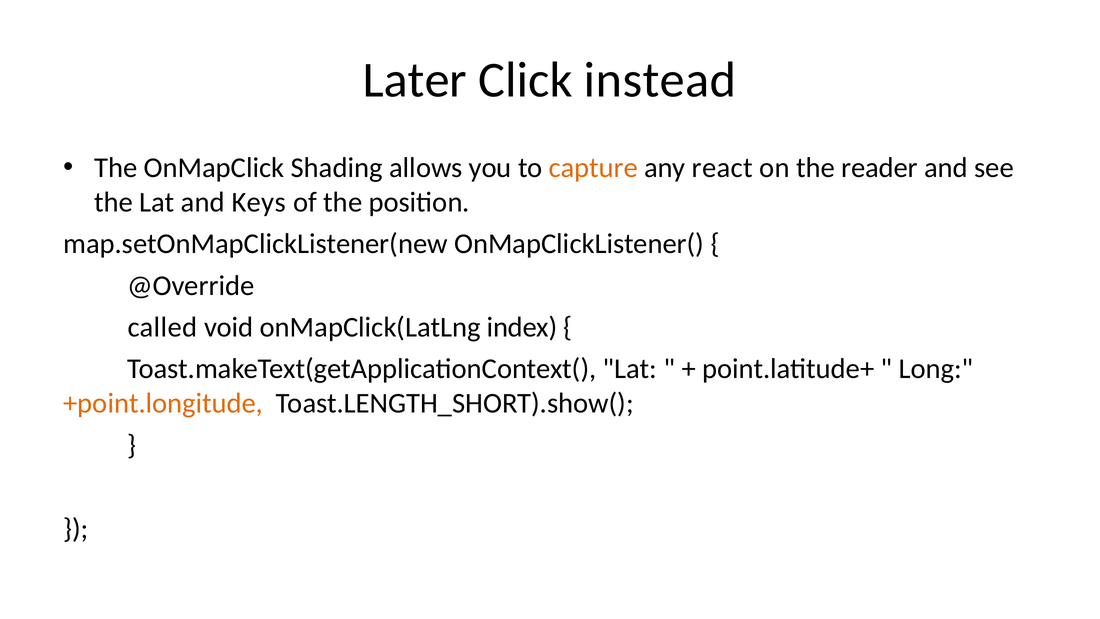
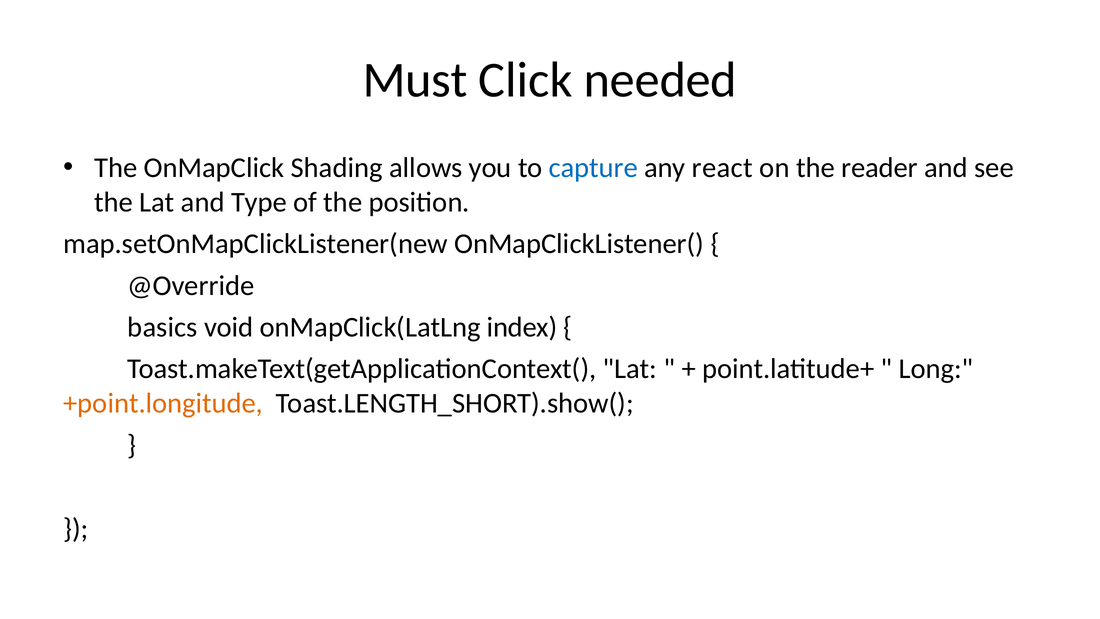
Later: Later -> Must (415, 80)
instead: instead -> needed (660, 80)
capture colour: orange -> blue (593, 168)
Keys: Keys -> Type (259, 202)
called: called -> basics (162, 327)
